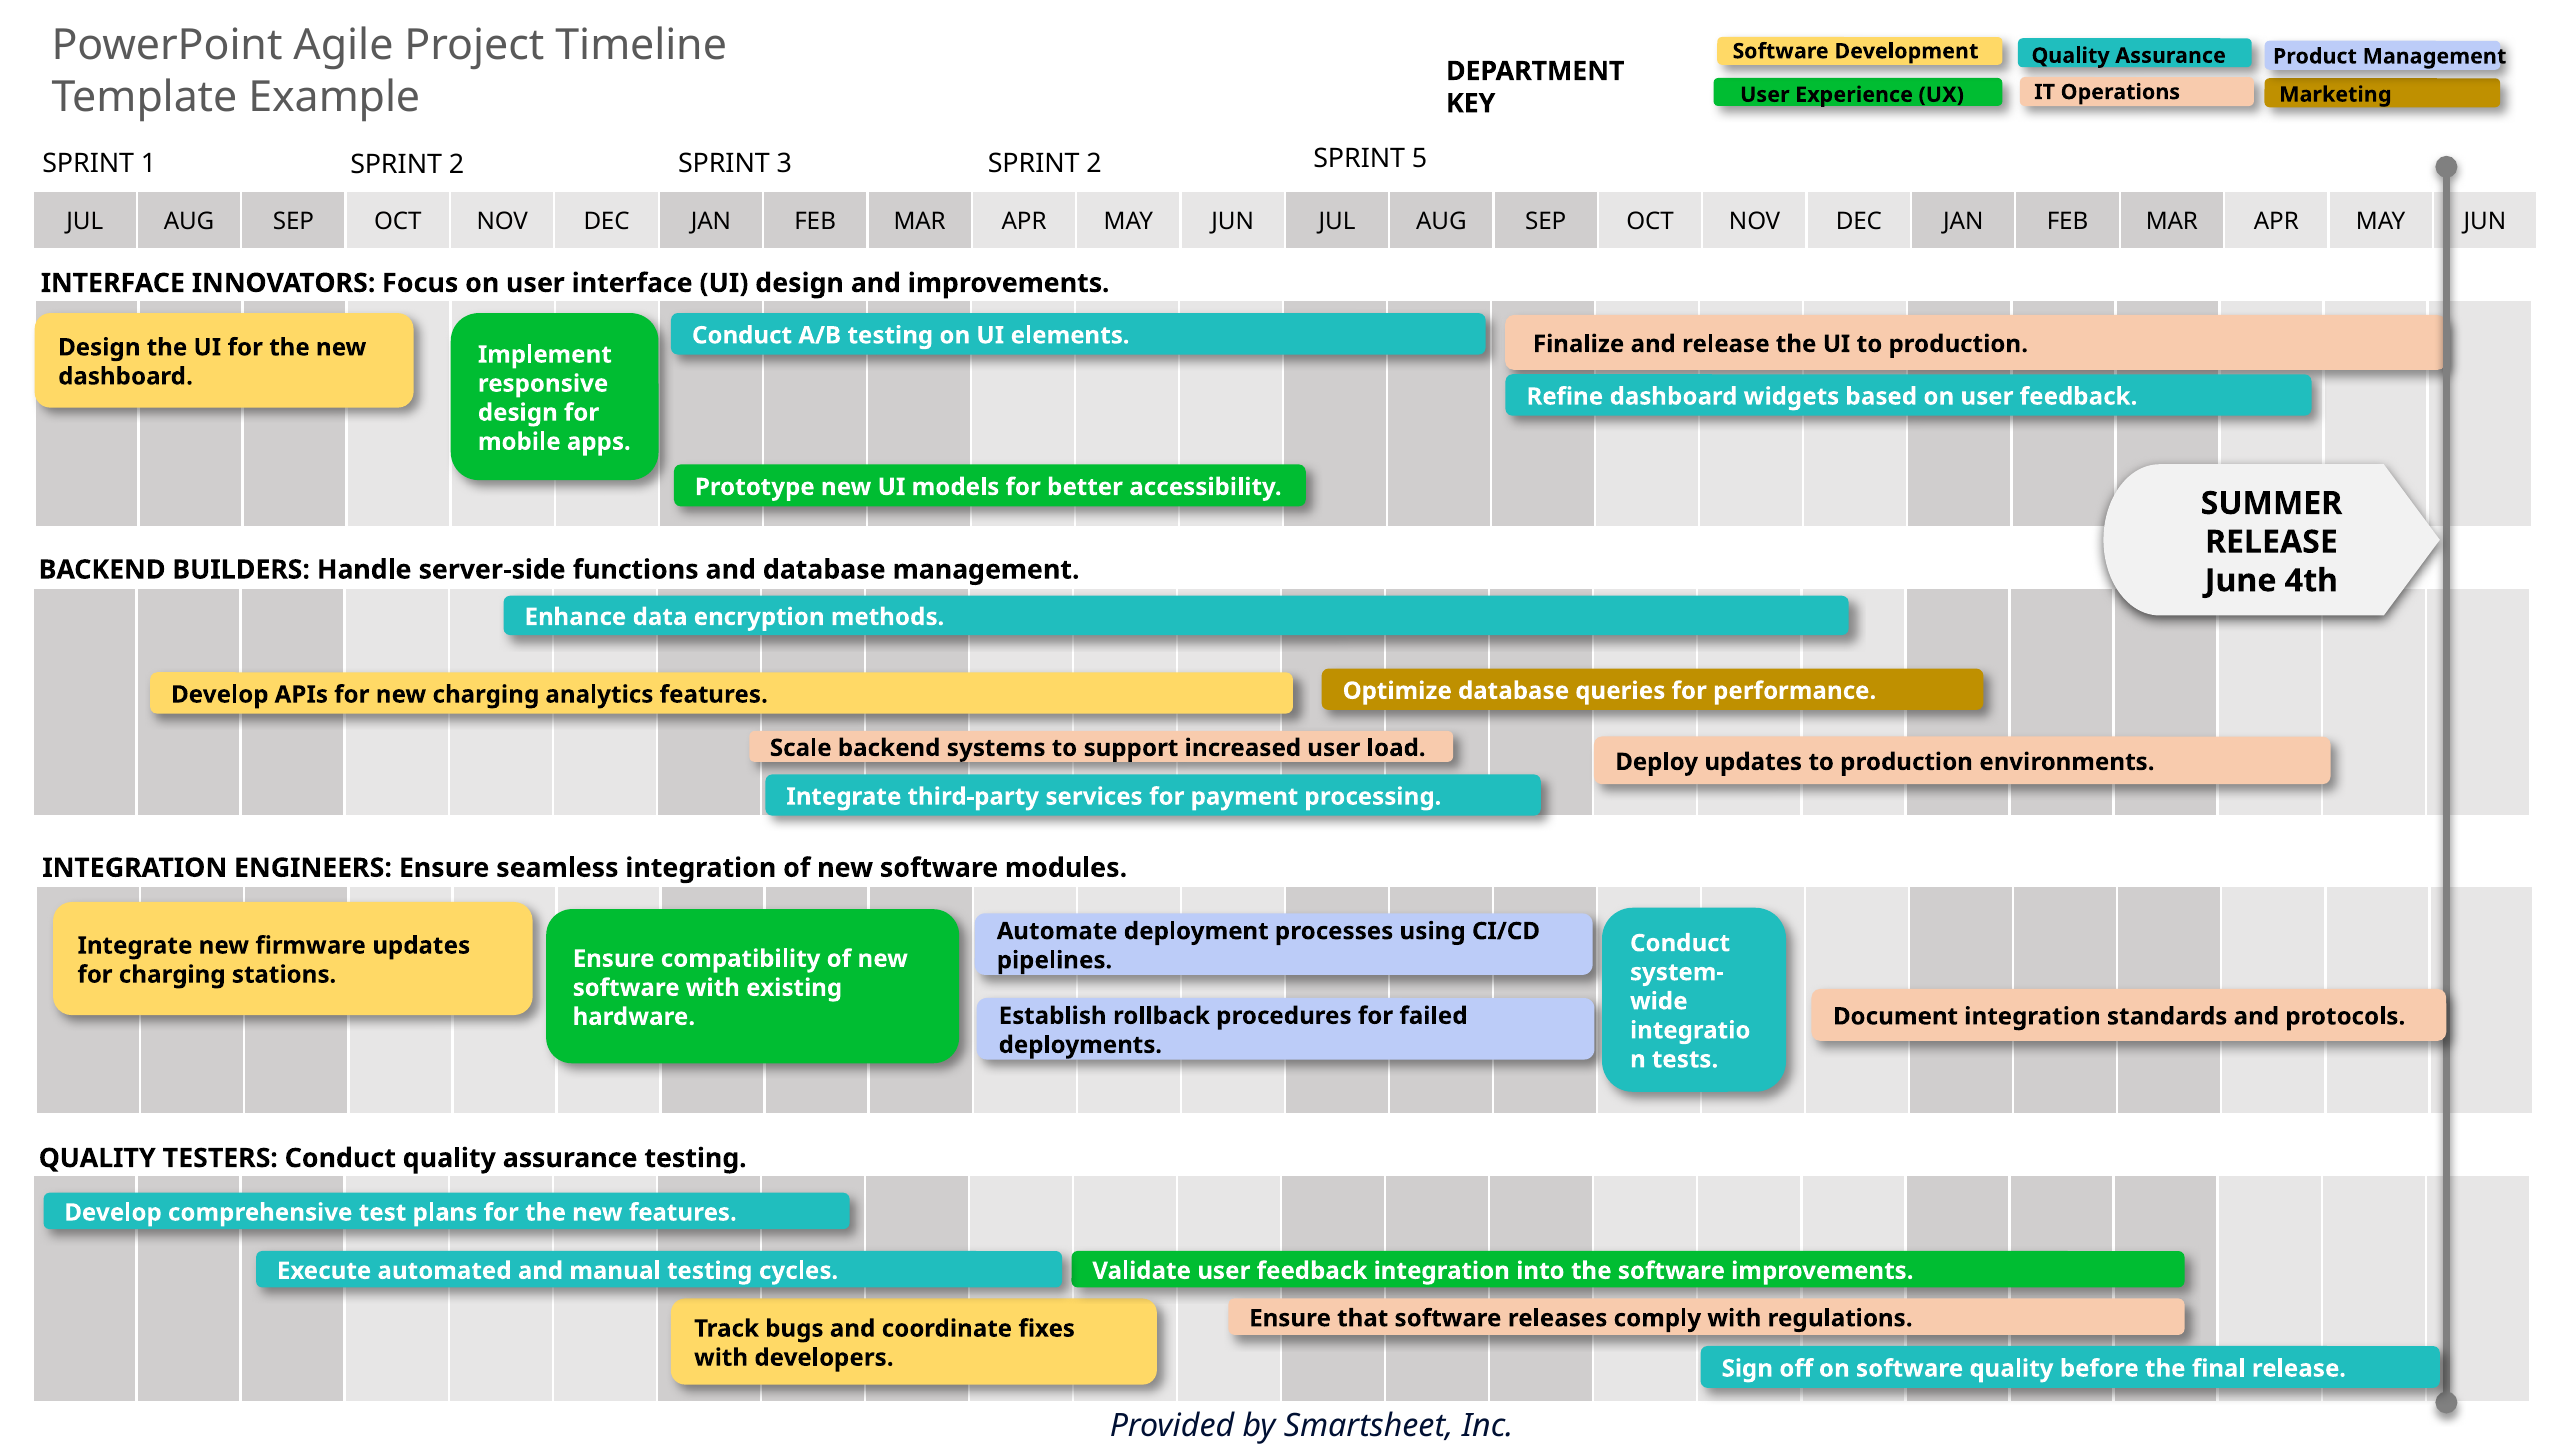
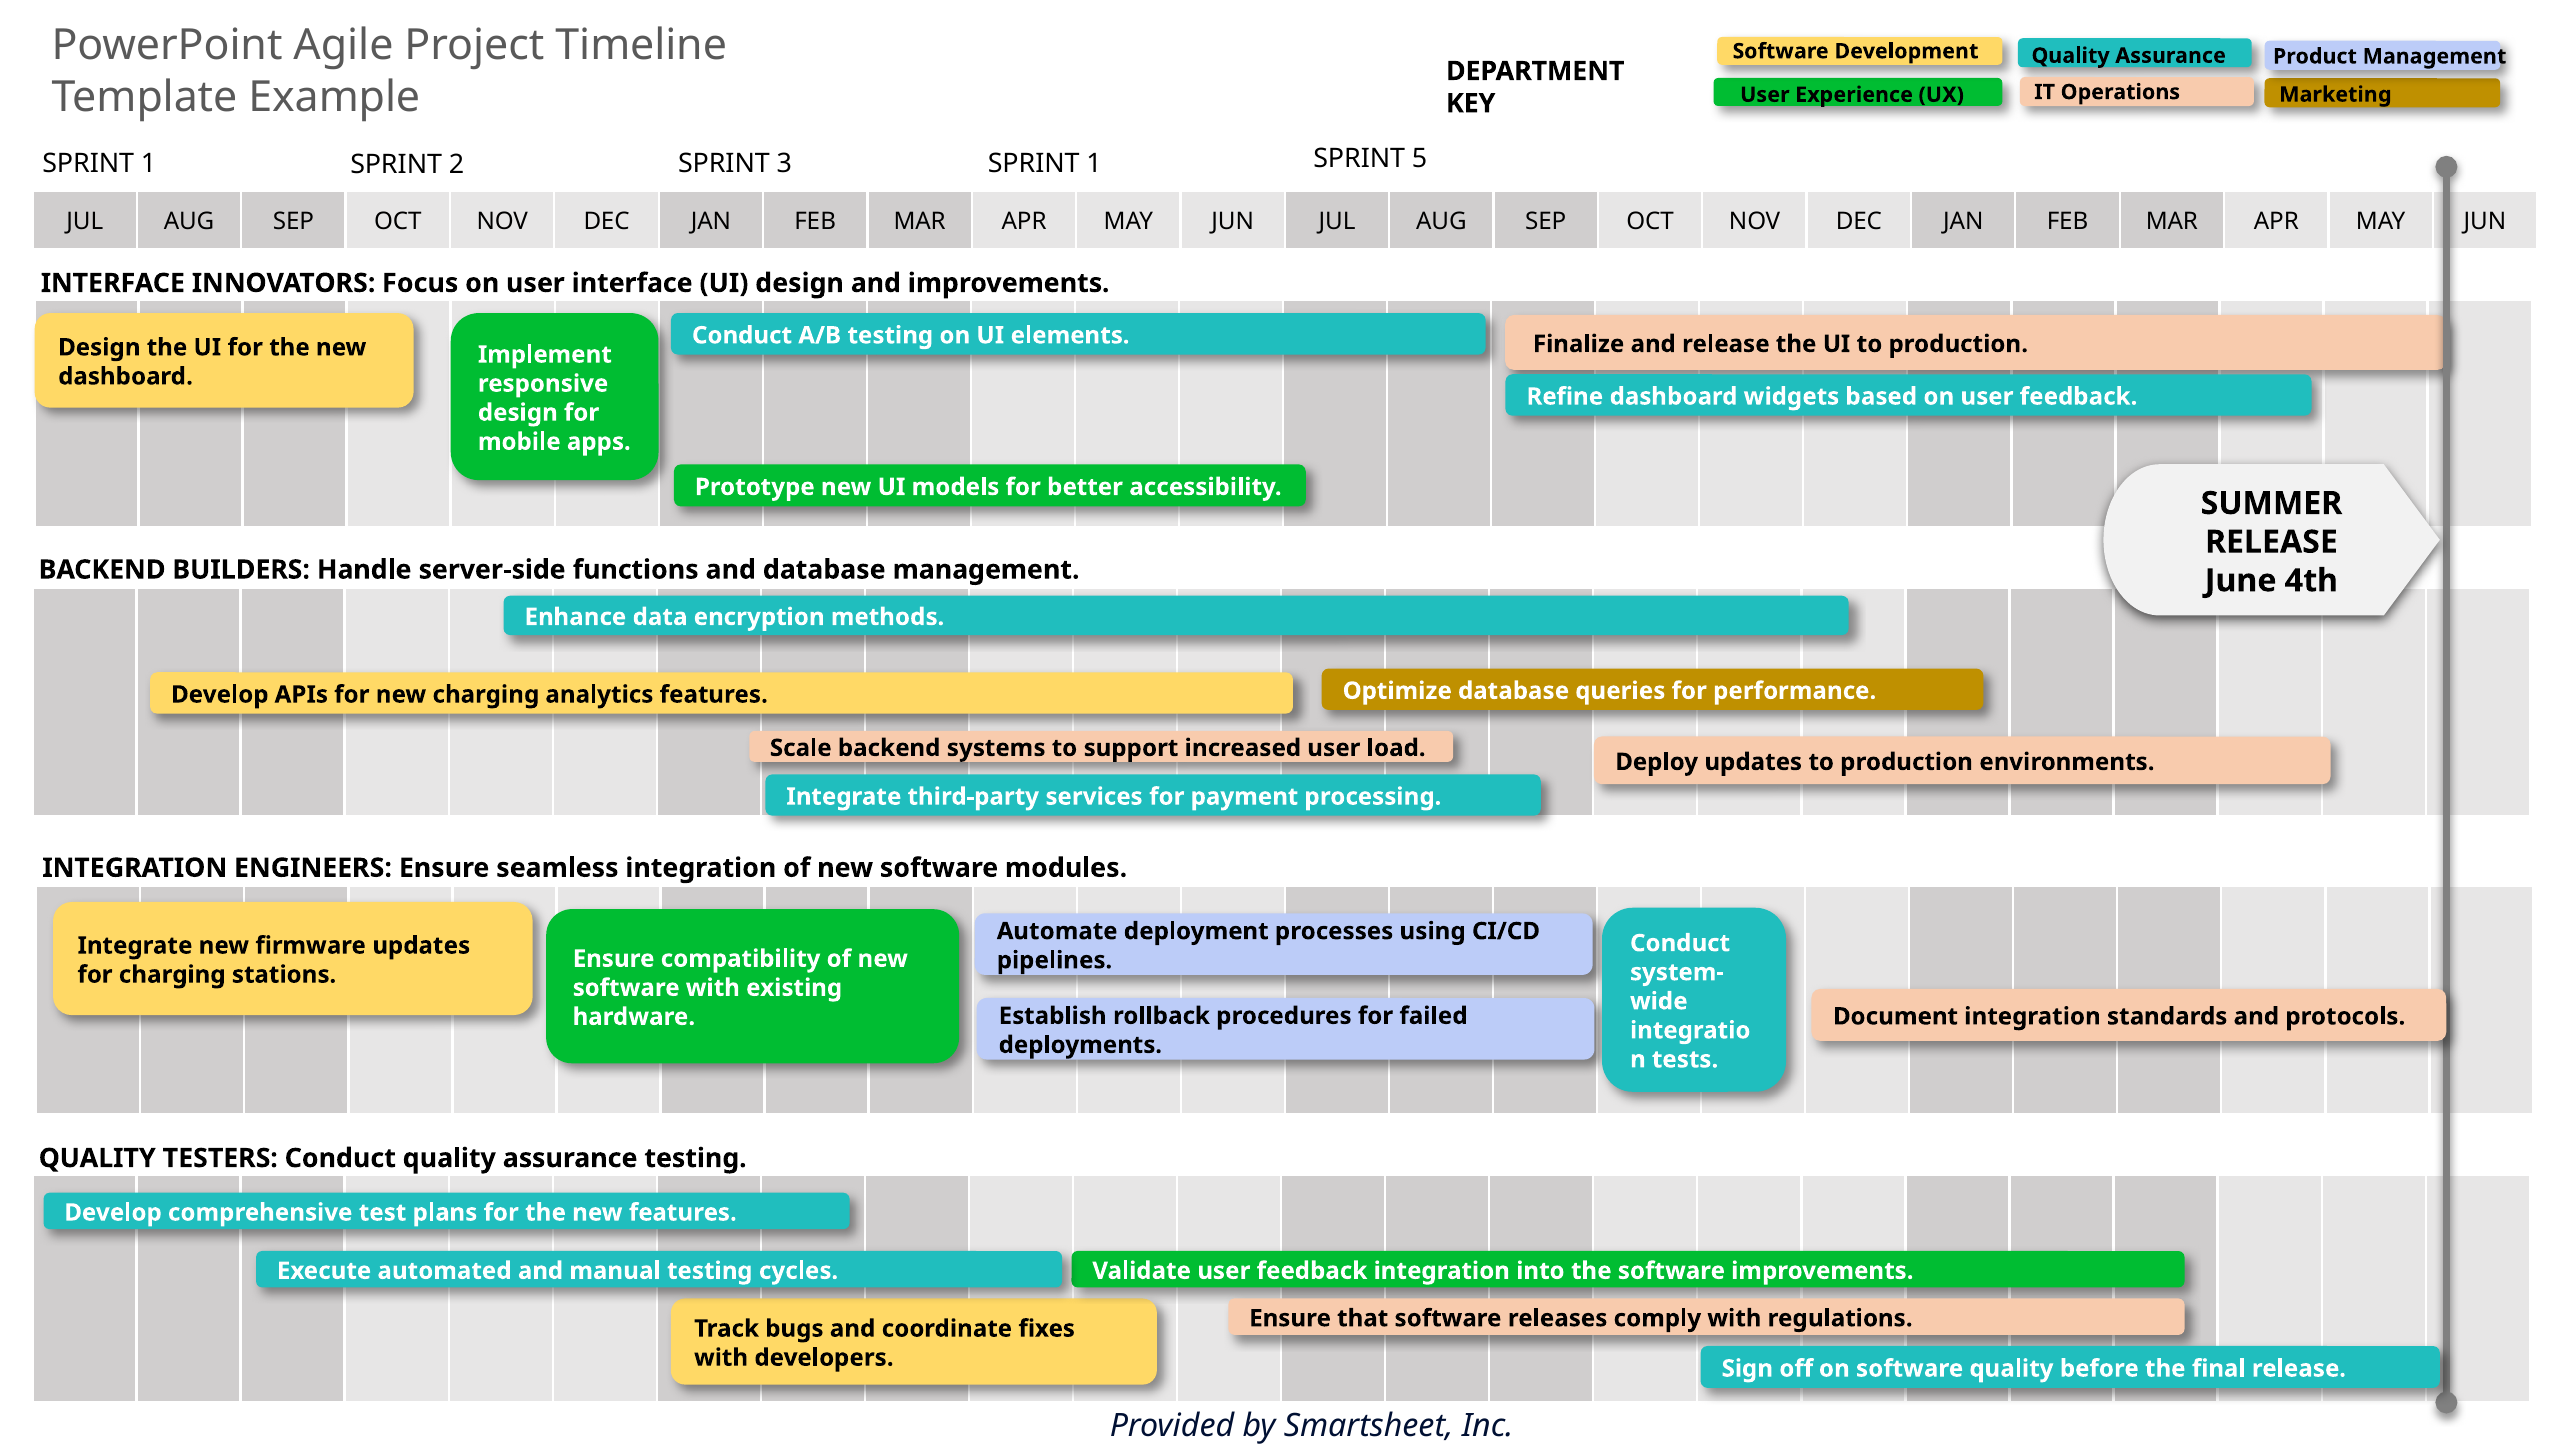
2 SPRINT 2: 2 -> 1 (1094, 163)
